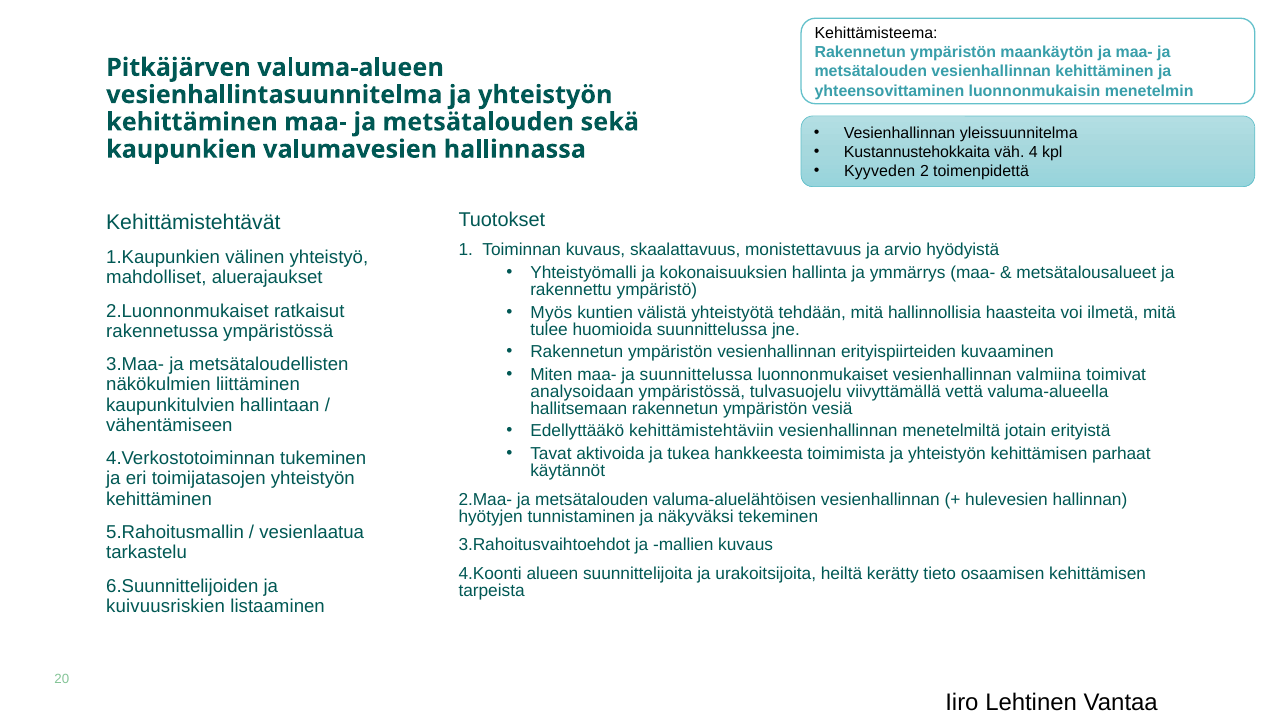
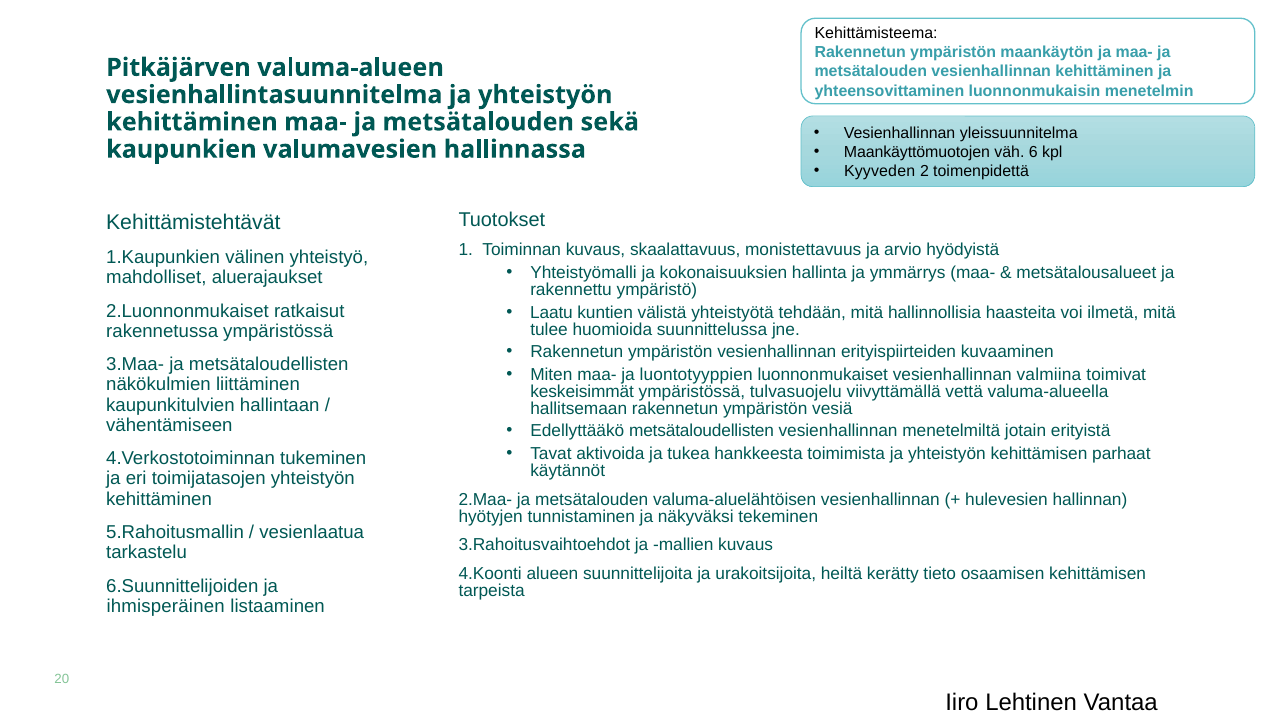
Kustannustehokkaita: Kustannustehokkaita -> Maankäyttömuotojen (917, 152)
4: 4 -> 6 (1033, 152)
Myös: Myös -> Laatu (552, 313)
ja suunnittelussa: suunnittelussa -> luontotyyppien (696, 375)
analysoidaan: analysoidaan -> keskeisimmät (582, 392)
Edellyttääkö kehittämistehtäviin: kehittämistehtäviin -> metsätaloudellisten (702, 431)
kuivuusriskien: kuivuusriskien -> ihmisperäinen (166, 606)
